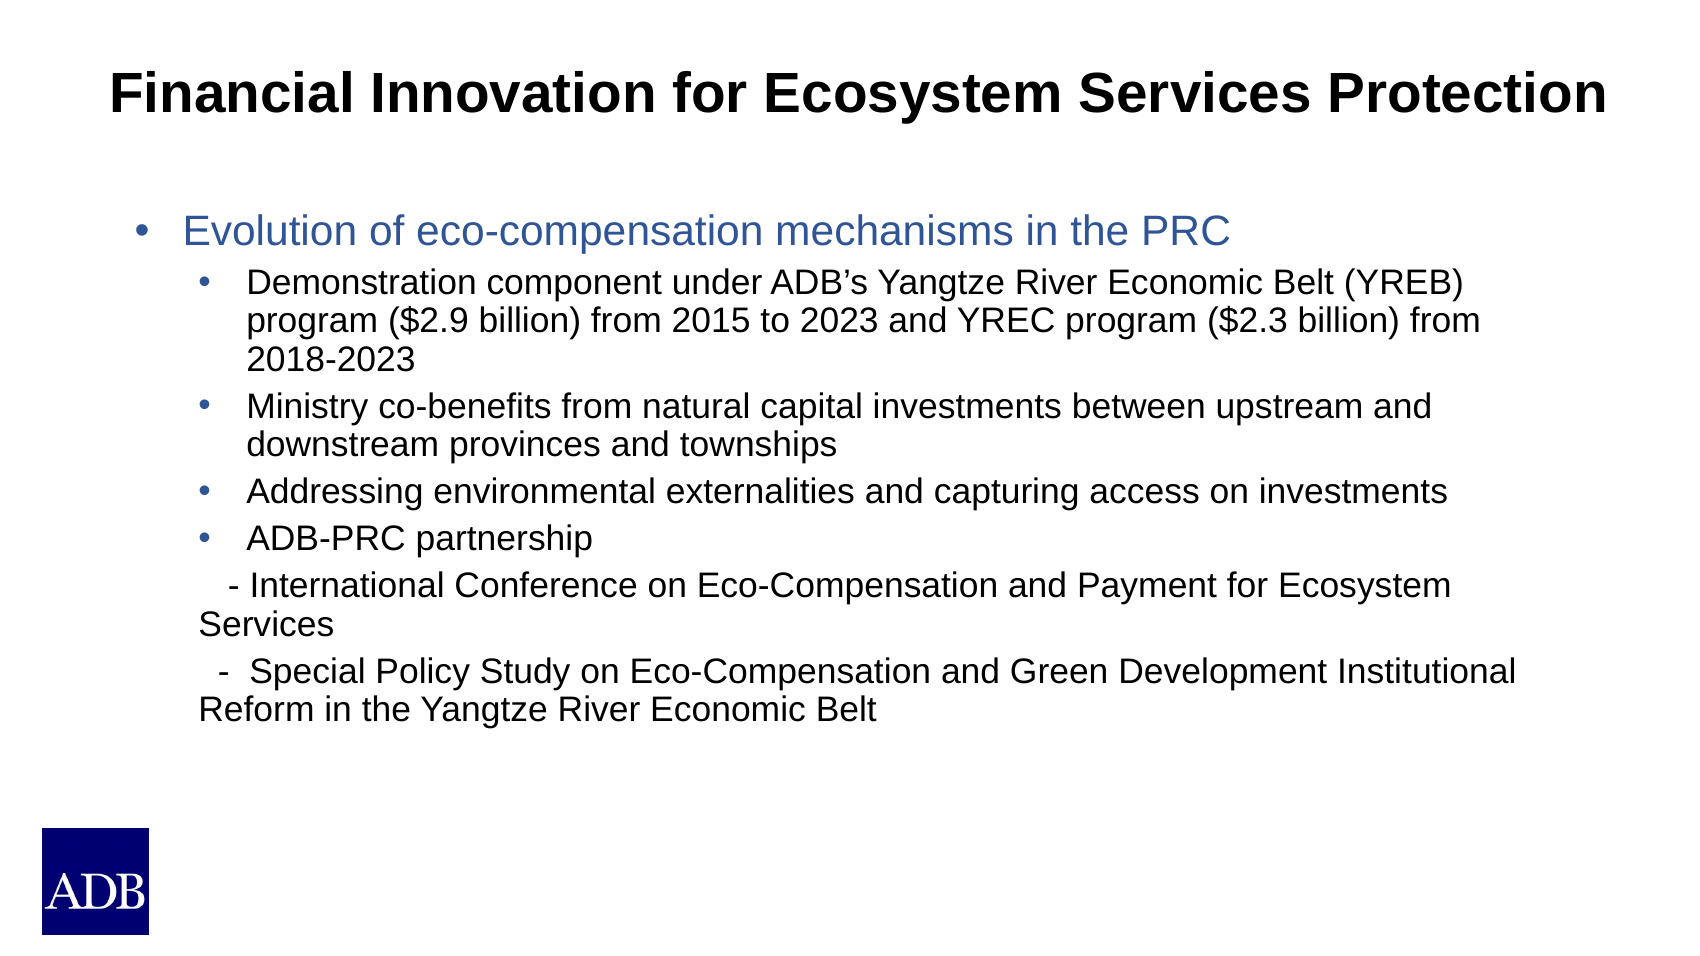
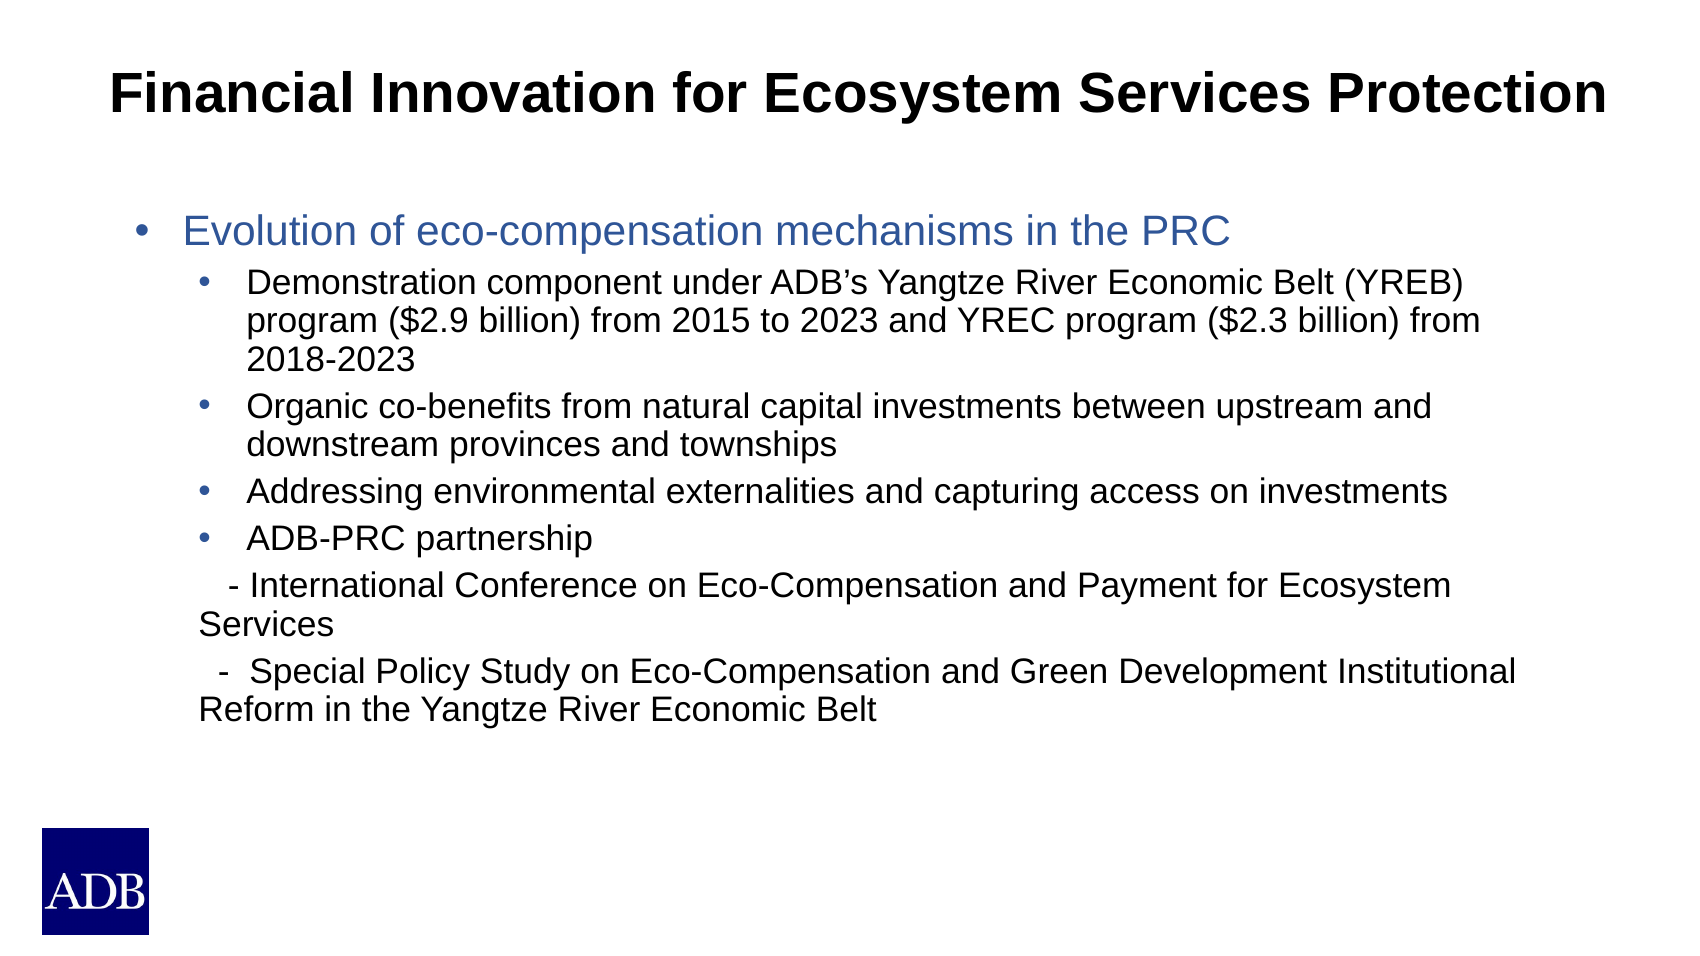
Ministry: Ministry -> Organic (307, 407)
